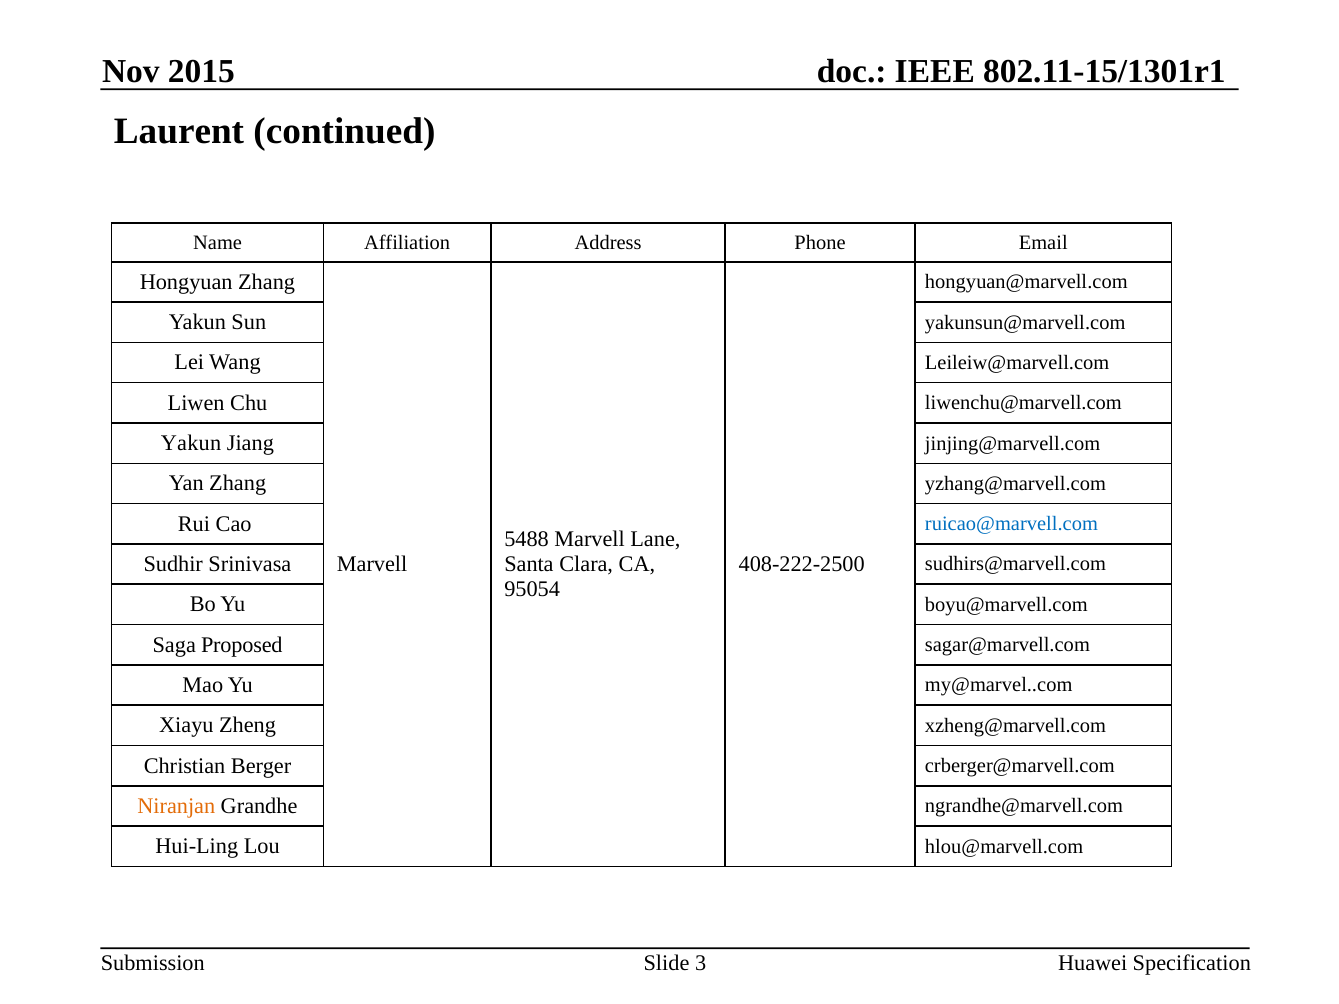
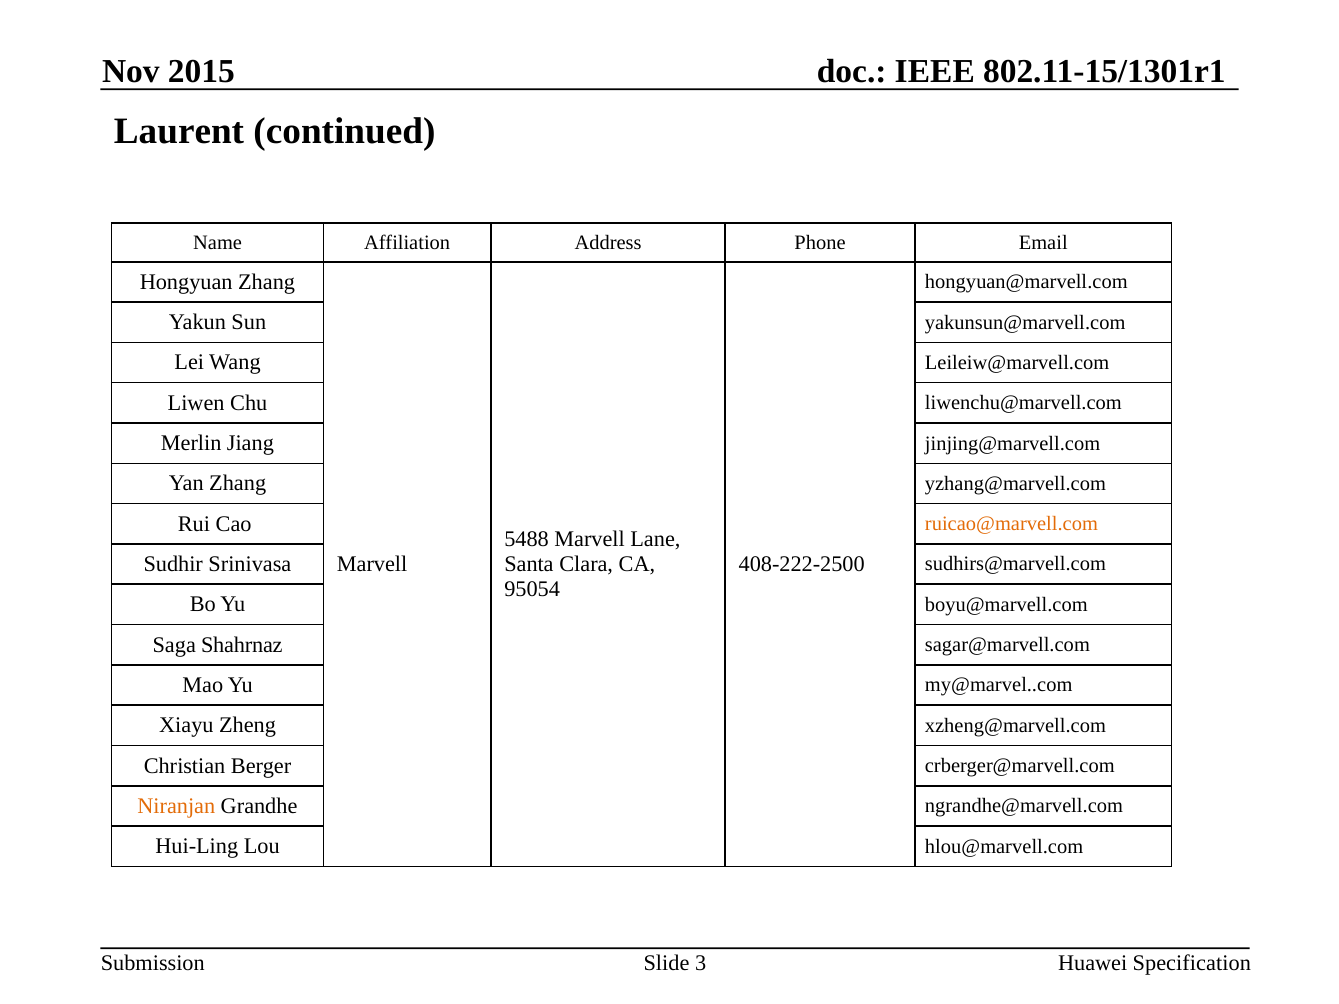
Yakun: Yakun -> Merlin (191, 443)
ruicao@marvell.com colour: blue -> orange (1011, 524)
Proposed: Proposed -> Shahrnaz (242, 645)
